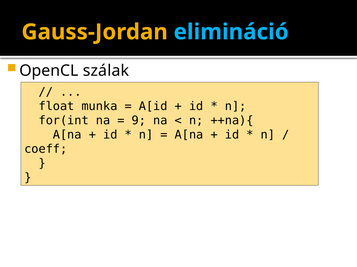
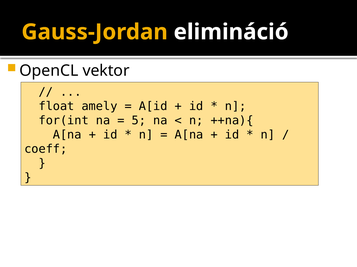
elimináció colour: light blue -> white (231, 32)
szálak: szálak -> vektor (106, 71)
munka: munka -> amely (99, 106)
9: 9 -> 5 (139, 121)
